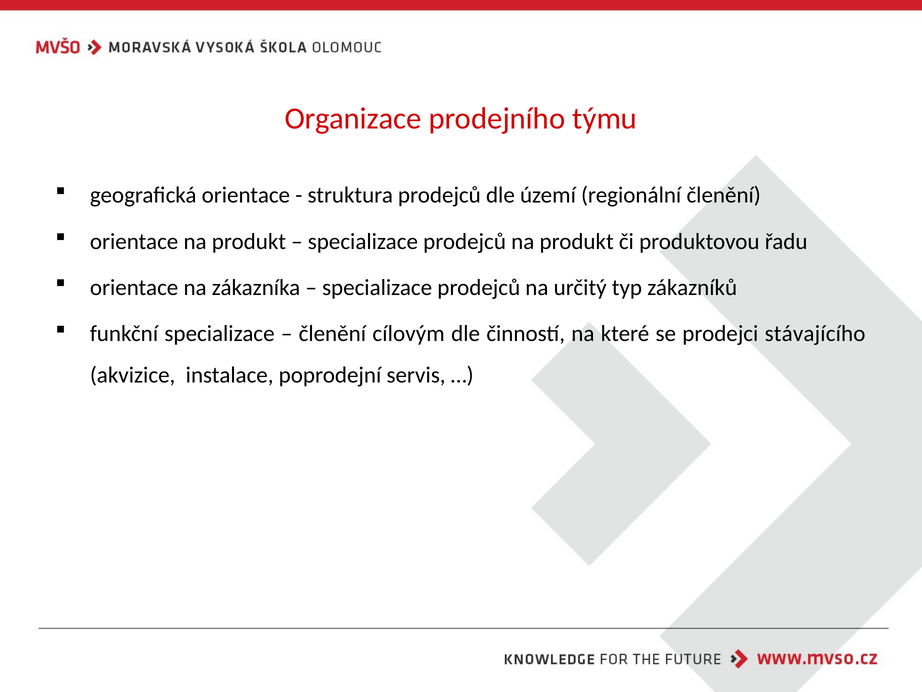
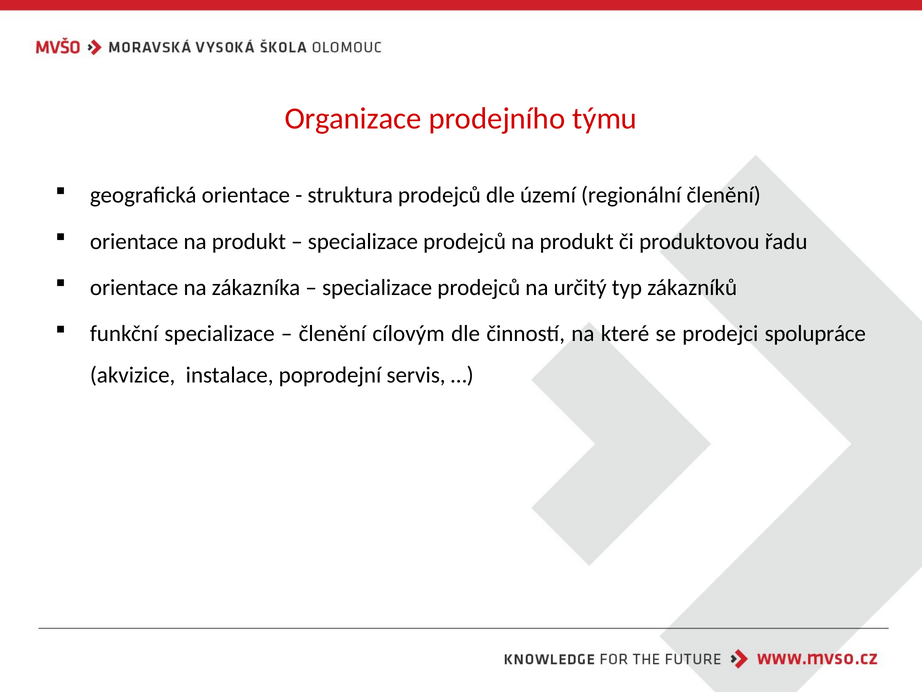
stávajícího: stávajícího -> spolupráce (815, 334)
